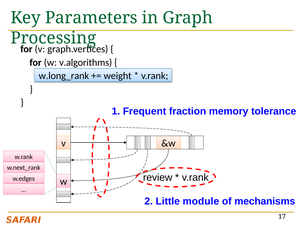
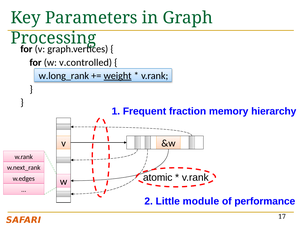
v.algorithms: v.algorithms -> v.controlled (86, 62)
weight underline: none -> present (118, 76)
tolerance: tolerance -> hierarchy (274, 111)
review: review -> atomic (158, 177)
mechanisms: mechanisms -> performance (265, 201)
